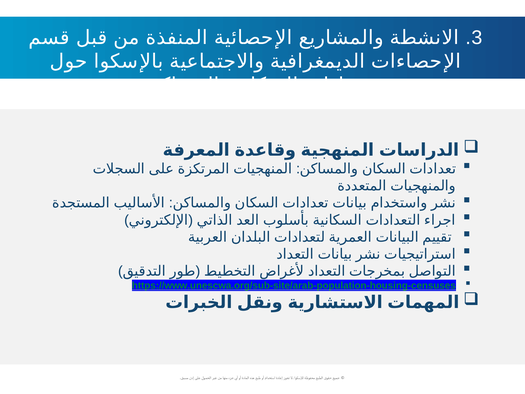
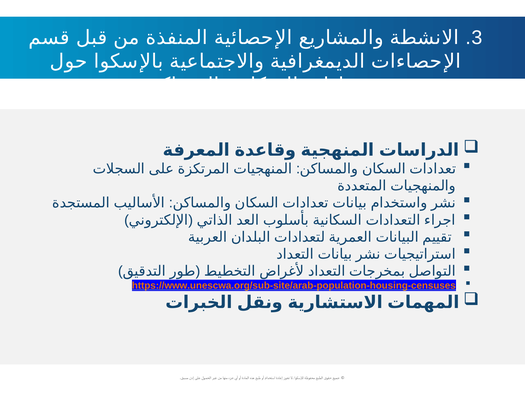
https://www.unescwa.org/sub-site/arab-population-housing-censuses colour: green -> orange (294, 285)
